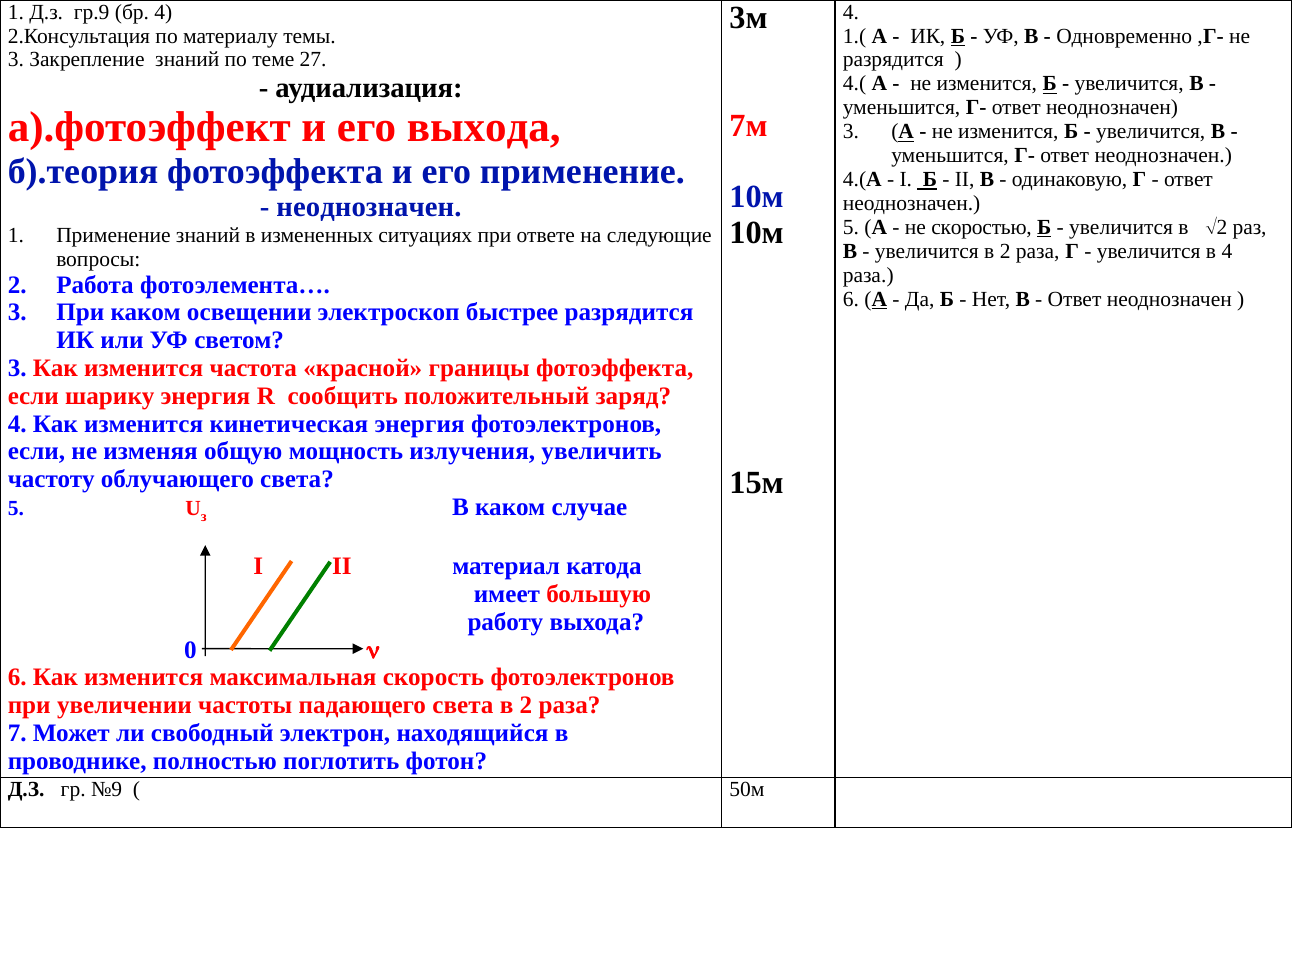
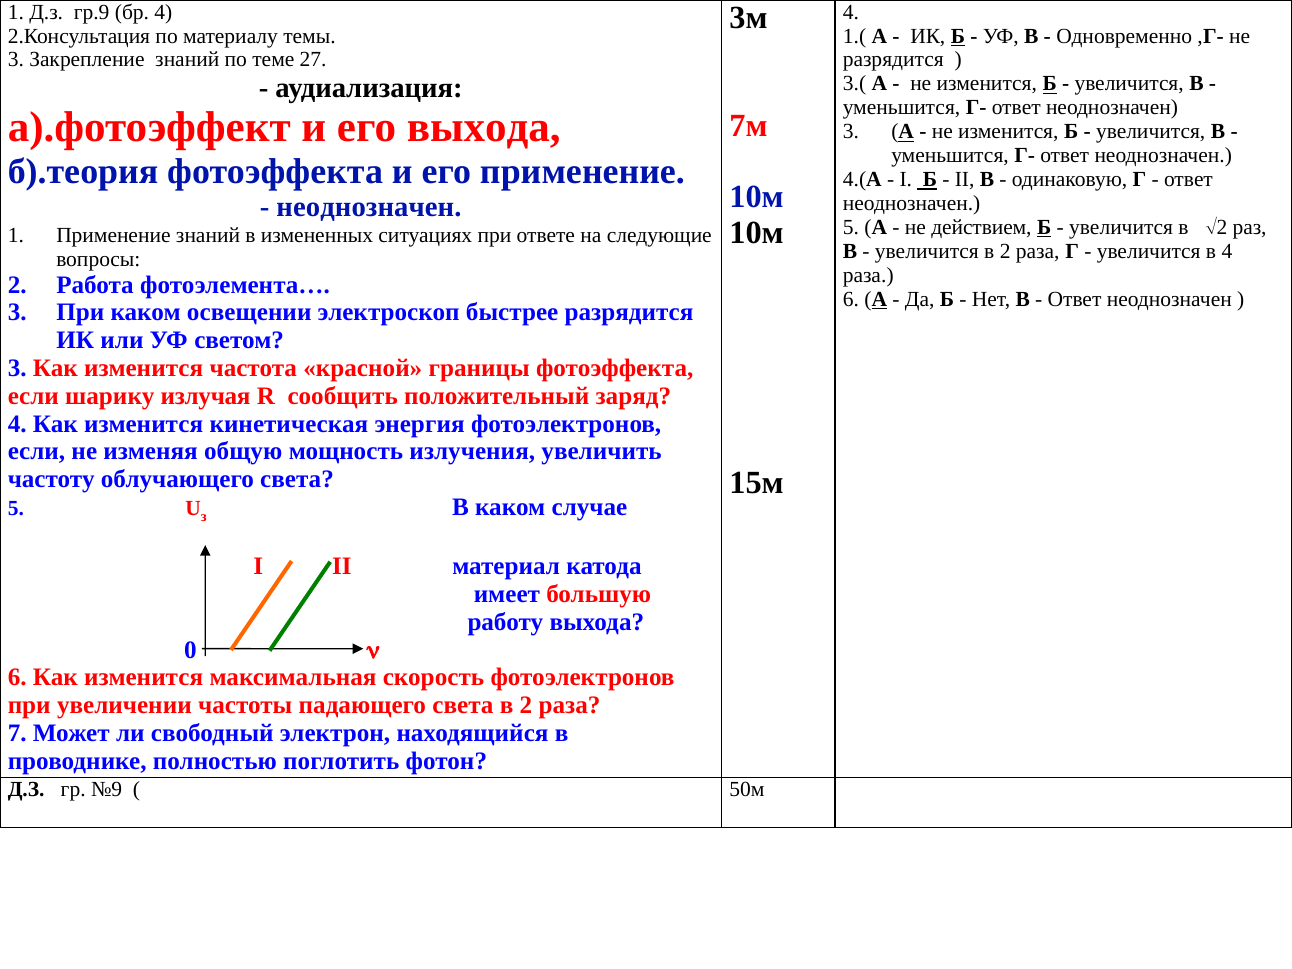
4.(: 4.( -> 3.( (855, 84)
скоростью: скоростью -> действием (981, 227)
шарику энергия: энергия -> излучая (206, 396)
